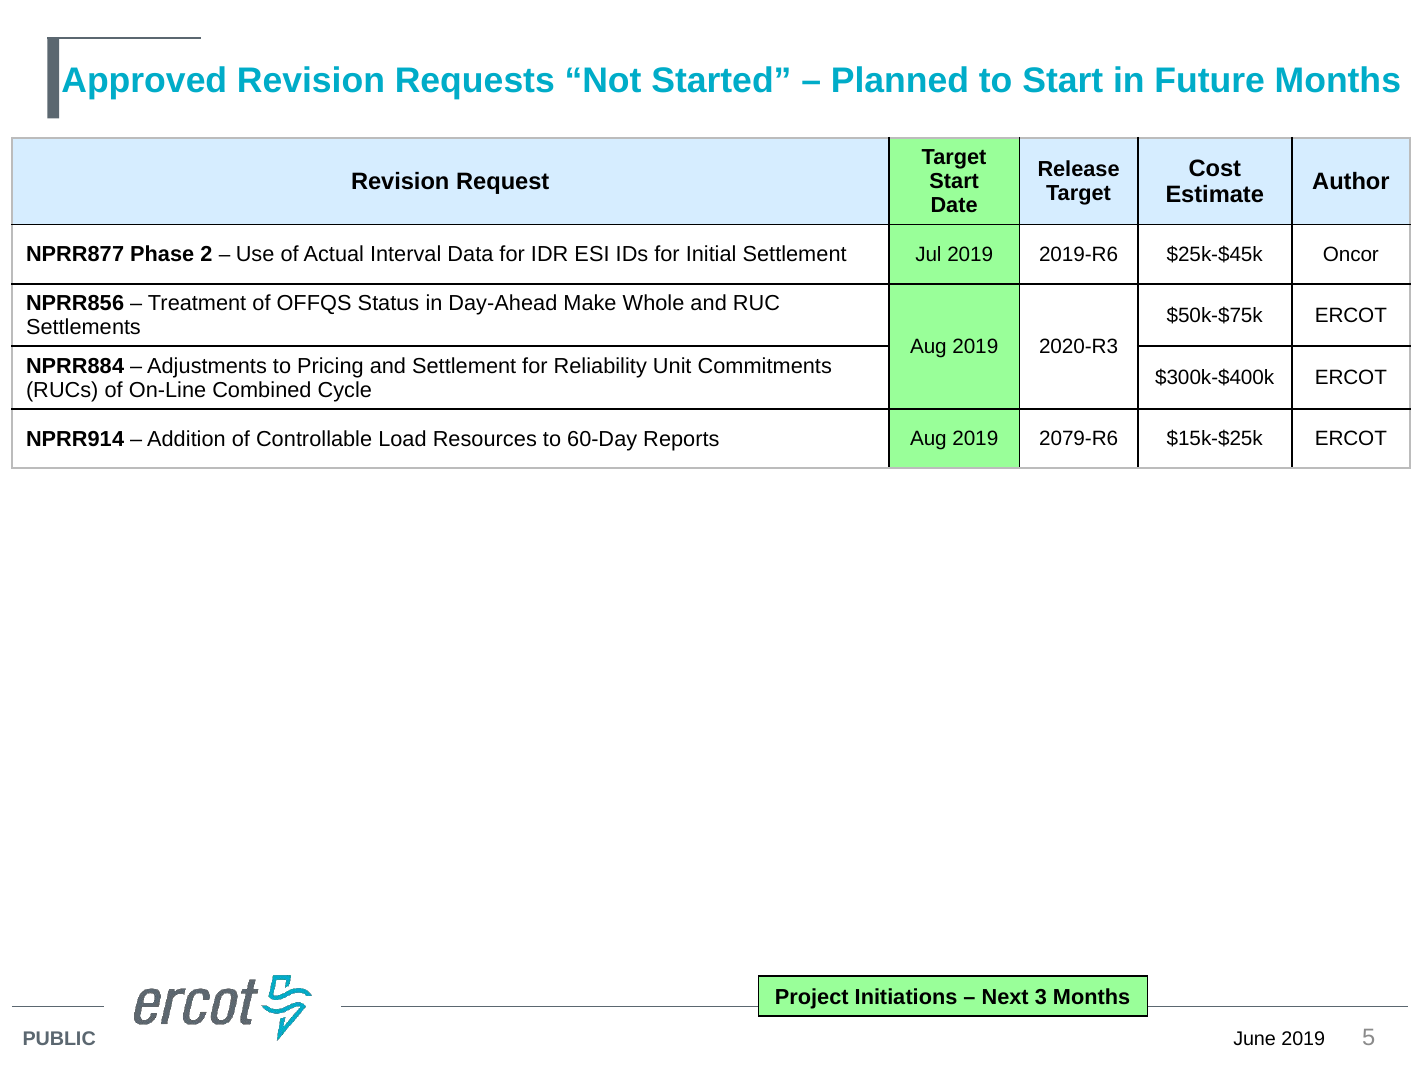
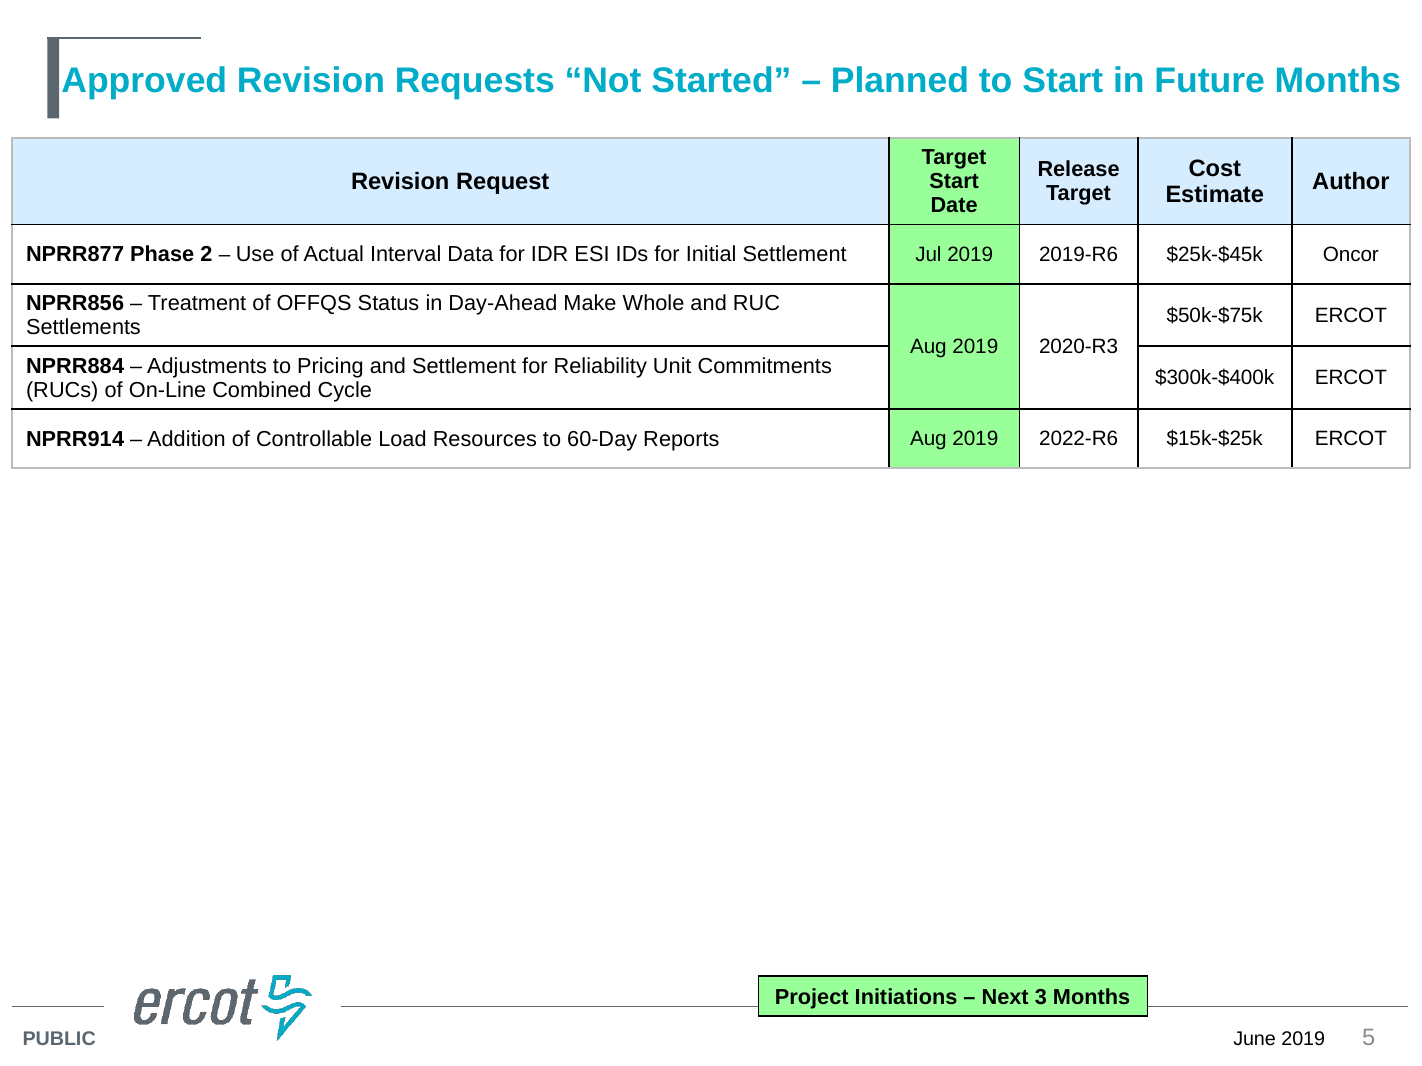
2079-R6: 2079-R6 -> 2022-R6 (1079, 439)
